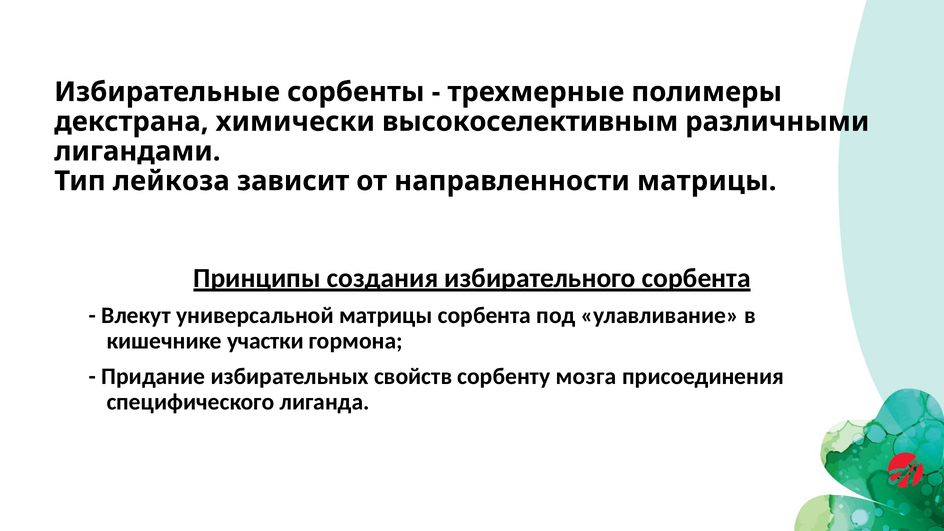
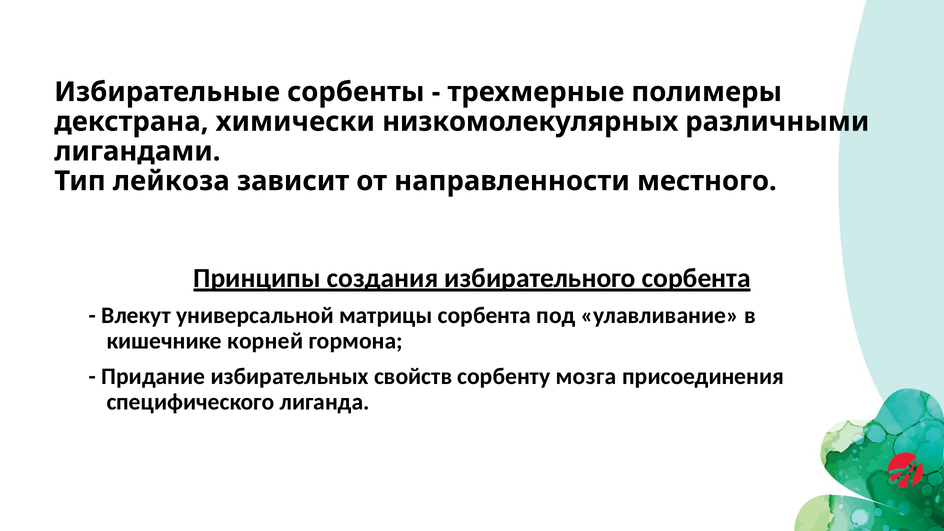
высокоселективным: высокоселективным -> низкомолекулярных (530, 122)
направленности матрицы: матрицы -> местного (707, 181)
участки: участки -> корней (265, 341)
